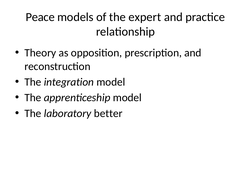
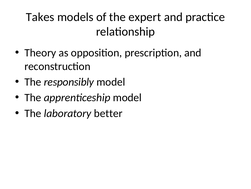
Peace: Peace -> Takes (40, 17)
integration: integration -> responsibly (69, 82)
